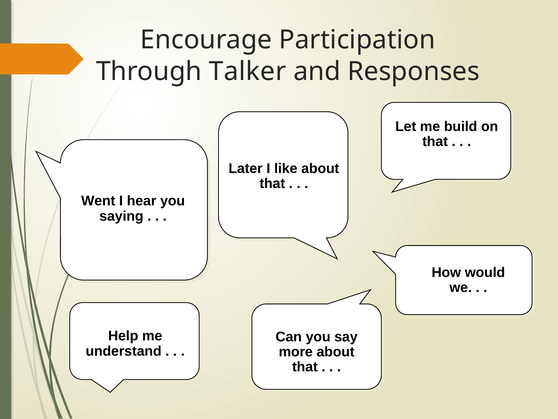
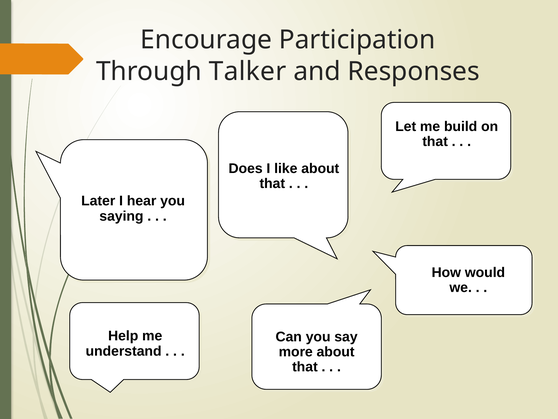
Later: Later -> Does (246, 168)
Went: Went -> Later (98, 201)
